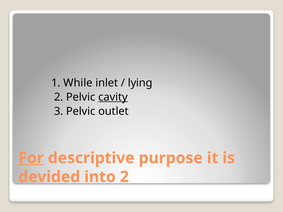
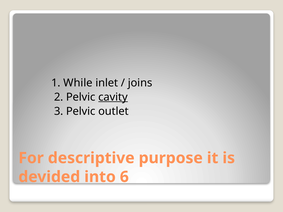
lying: lying -> joins (140, 83)
For underline: present -> none (31, 158)
into 2: 2 -> 6 (124, 177)
